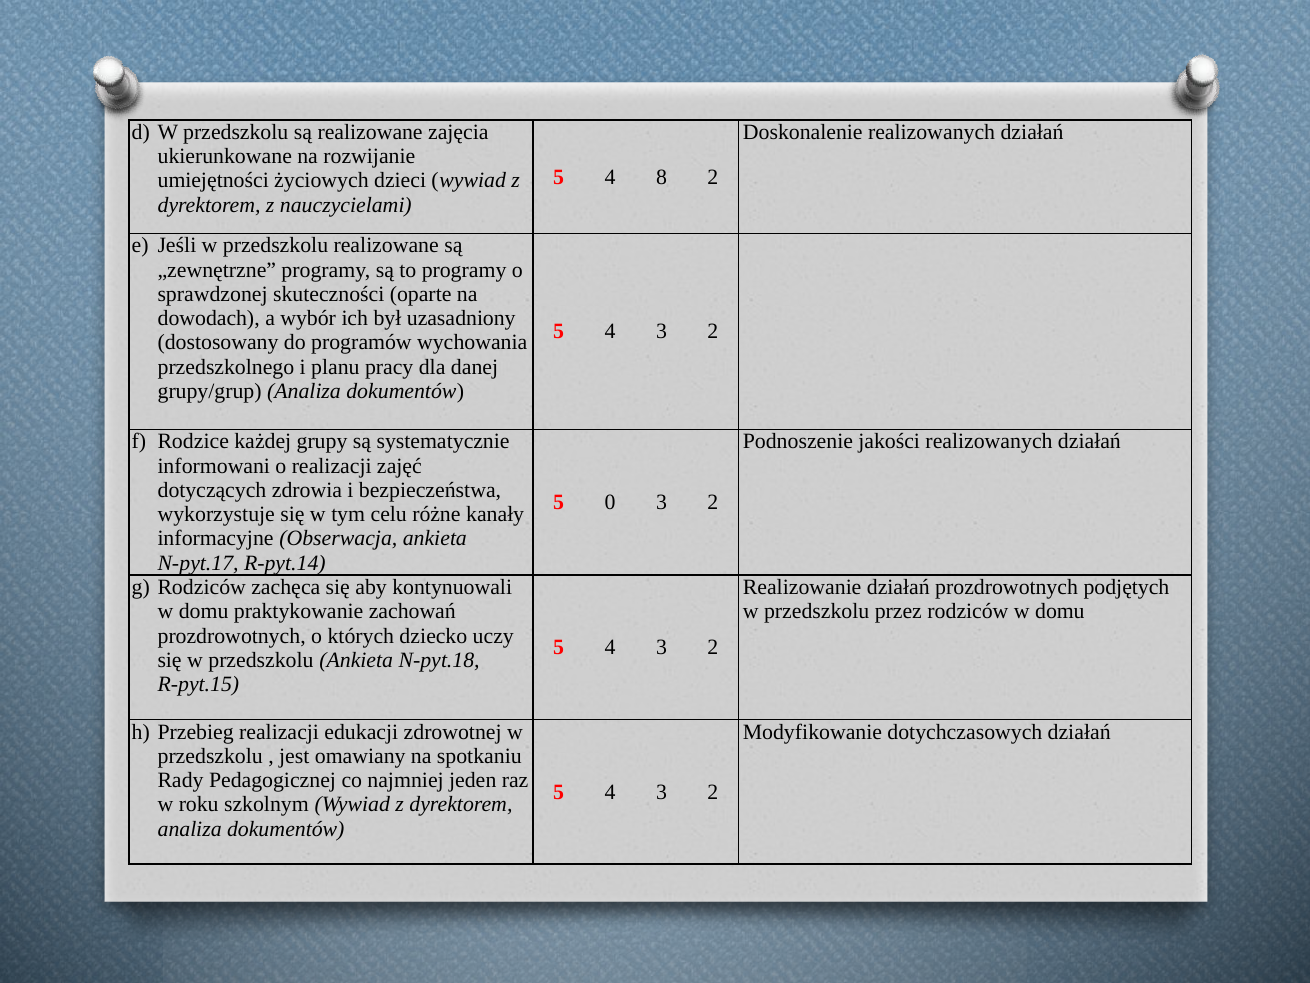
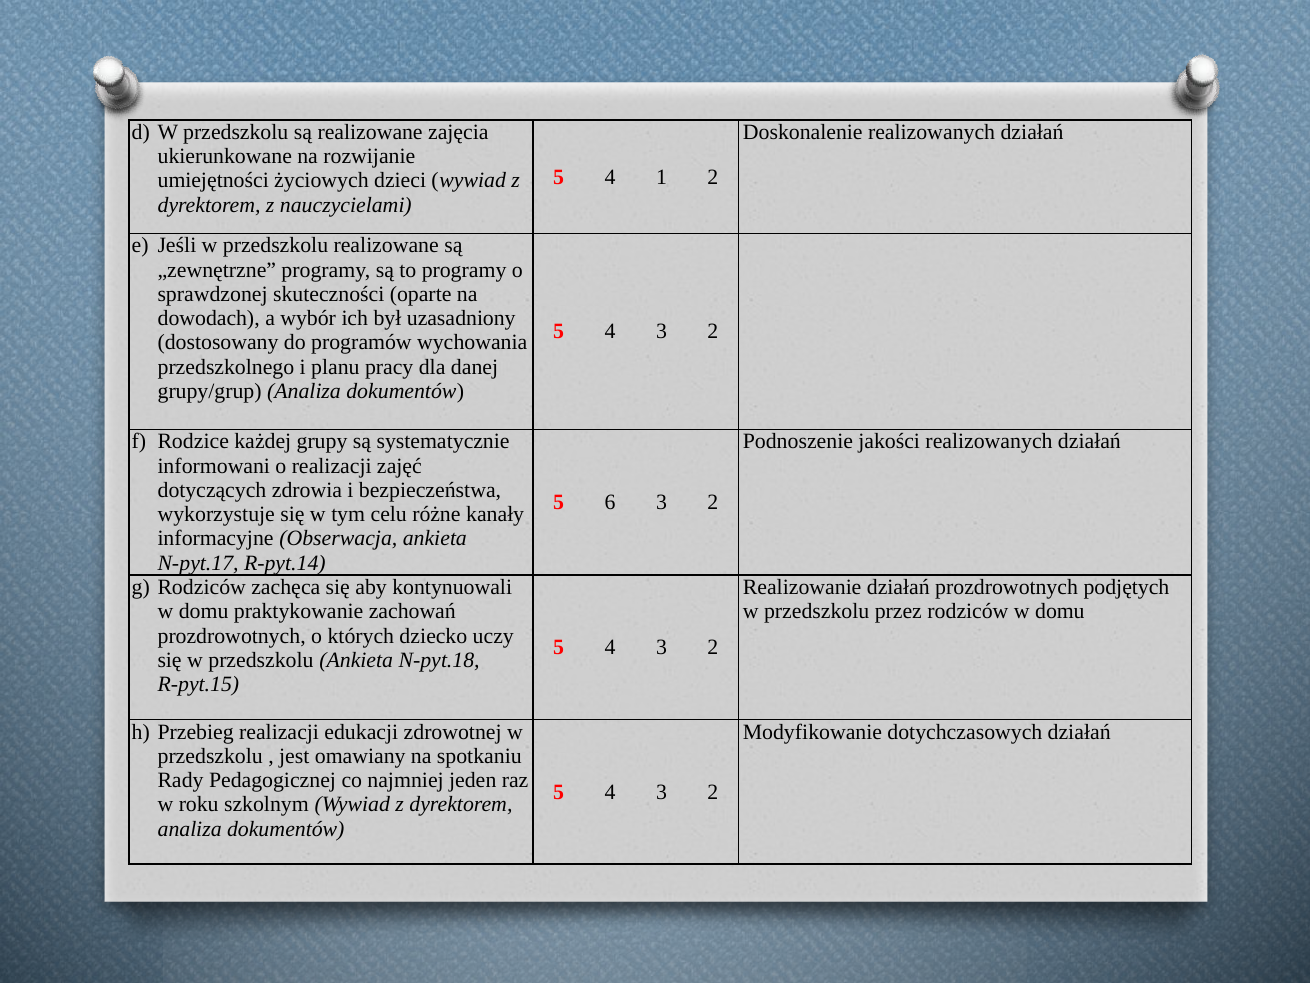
8: 8 -> 1 (661, 177)
0: 0 -> 6 (610, 502)
